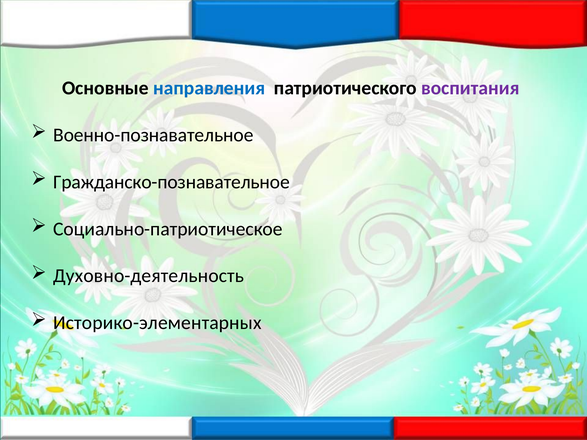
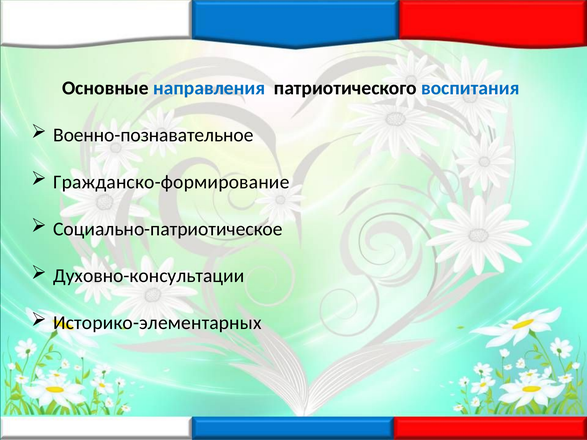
воспитания colour: purple -> blue (470, 88)
Гражданско-познавательное: Гражданско-познавательное -> Гражданско-формирование (171, 182)
Духовно-деятельность: Духовно-деятельность -> Духовно-консультации (149, 276)
